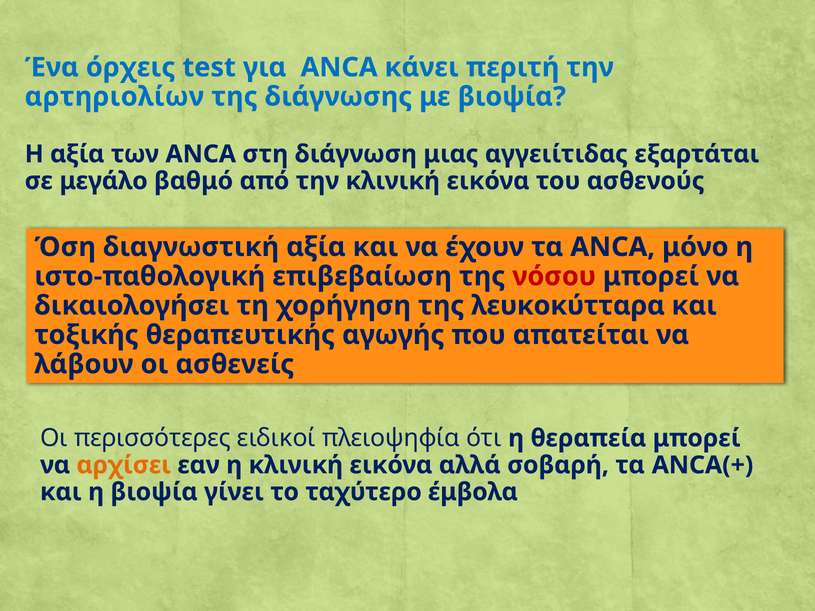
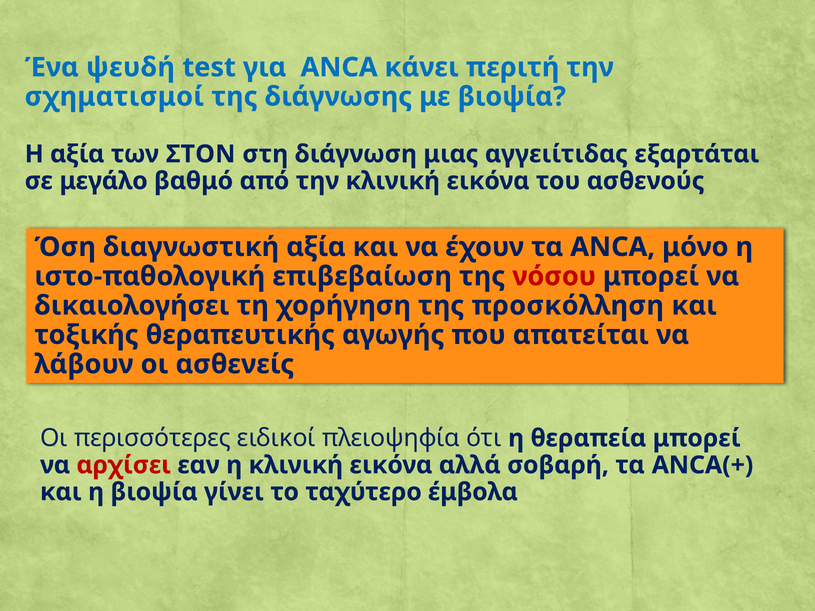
όρχεις: όρχεις -> ψευδή (131, 67)
αρτηριολίων: αρτηριολίων -> σχηματισμοί (114, 97)
ΑNCA: ΑNCA -> ΣΤΟΝ (201, 154)
λευκοκύτταρα: λευκοκύτταρα -> προσκόλληση (568, 306)
αρχίσει colour: orange -> red (124, 465)
